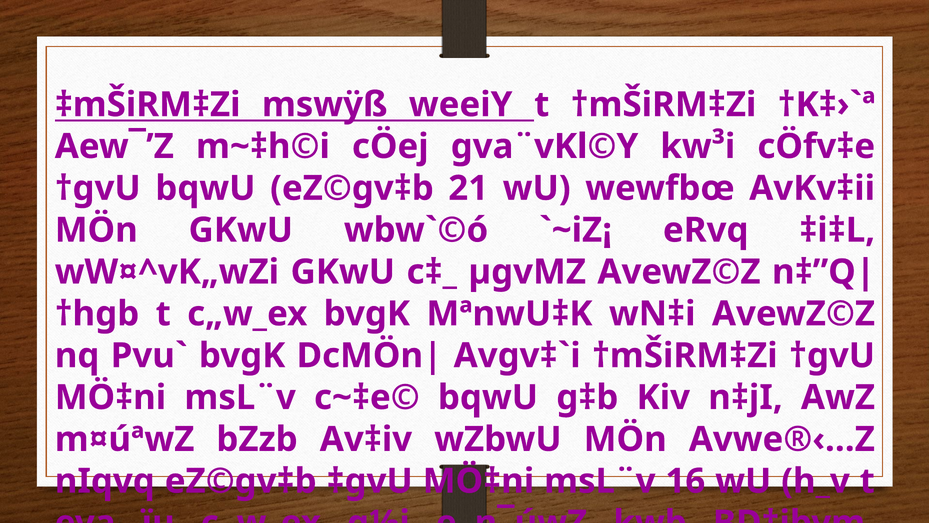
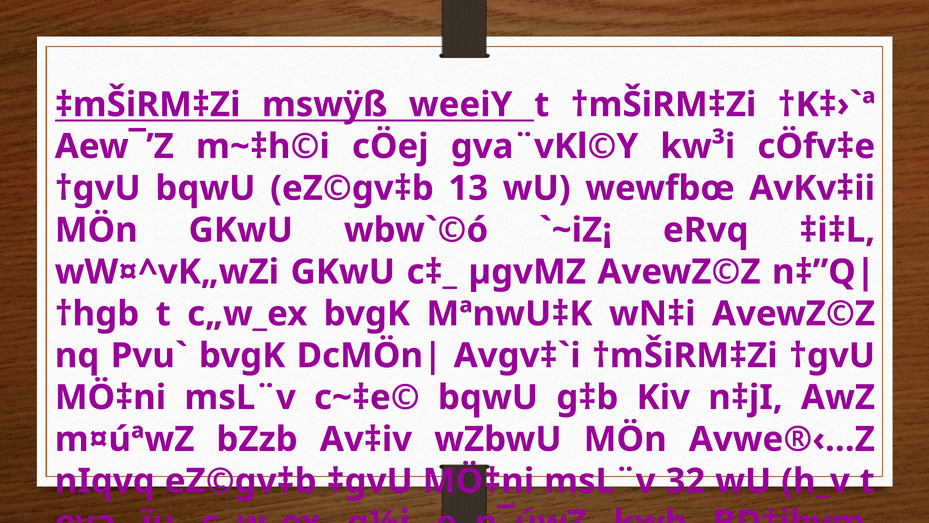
21: 21 -> 13 (468, 188)
16: 16 -> 32 (685, 481)
